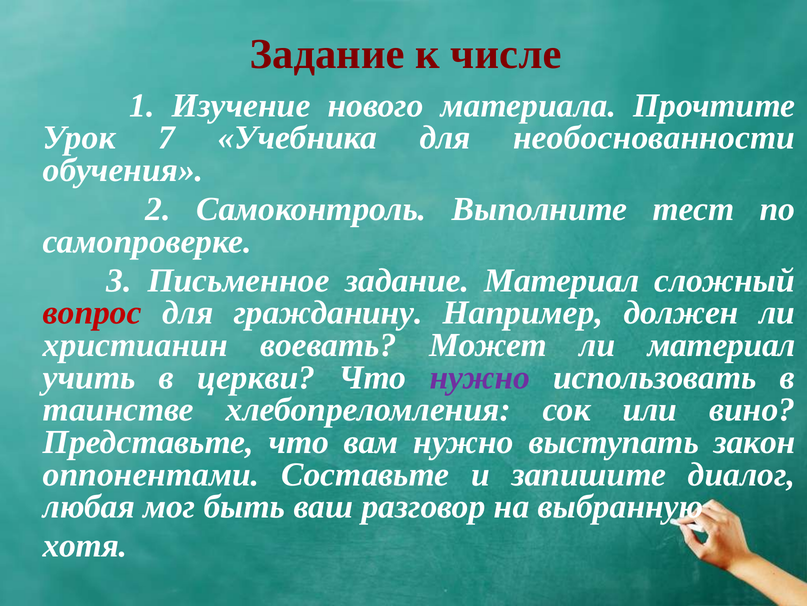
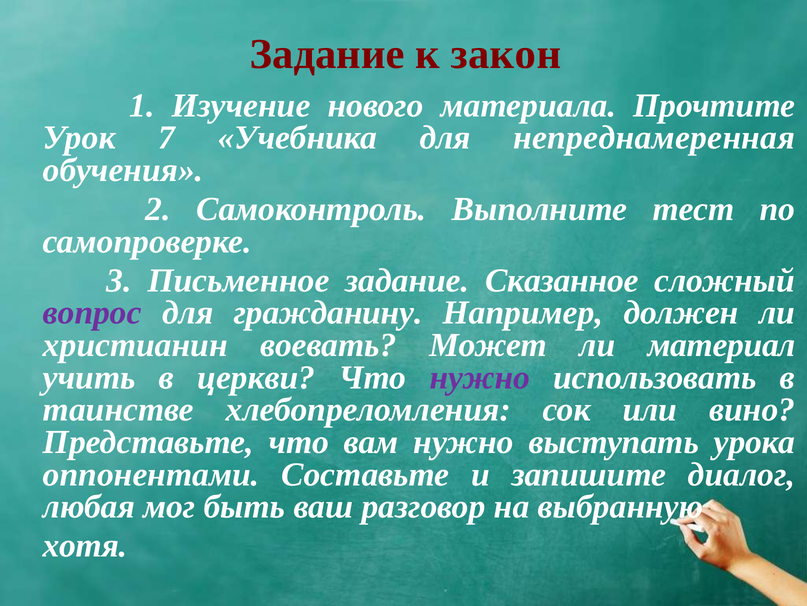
числе: числе -> закон (506, 54)
необоснованности: необоснованности -> непреднамеренная (654, 138)
задание Материал: Материал -> Сказанное (562, 280)
вопрос colour: red -> purple (92, 312)
закон: закон -> урока (755, 442)
